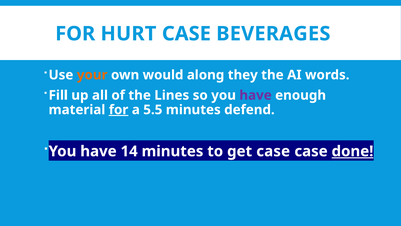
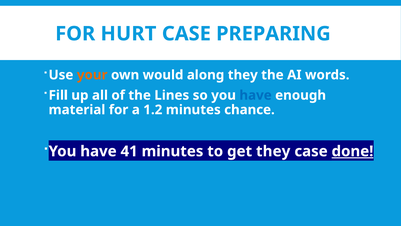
BEVERAGES: BEVERAGES -> PREPARING (273, 34)
have colour: purple -> blue (256, 95)
for underline: present -> none (119, 110)
5.5: 5.5 -> 1.2 (153, 110)
defend: defend -> chance (249, 110)
14: 14 -> 41 (129, 151)
get case: case -> they (273, 151)
